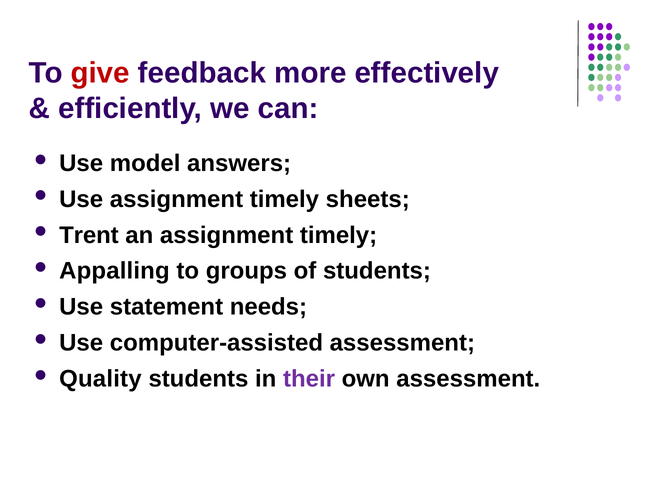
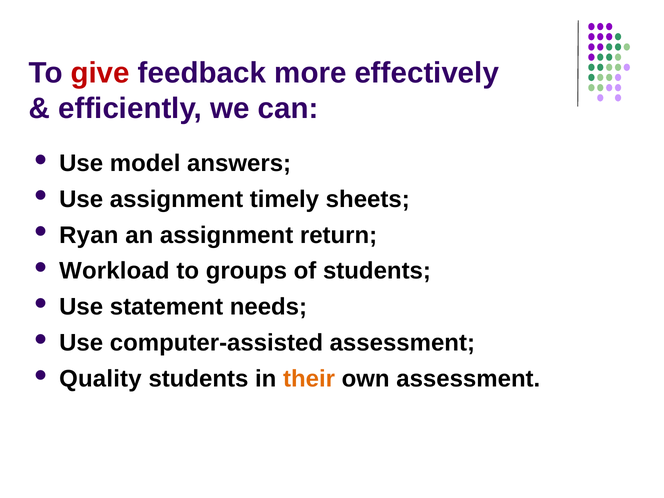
Trent: Trent -> Ryan (89, 235)
an assignment timely: timely -> return (339, 235)
Appalling: Appalling -> Workload (114, 271)
their colour: purple -> orange (309, 379)
